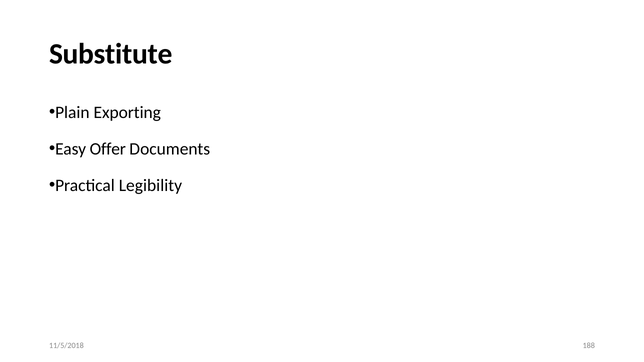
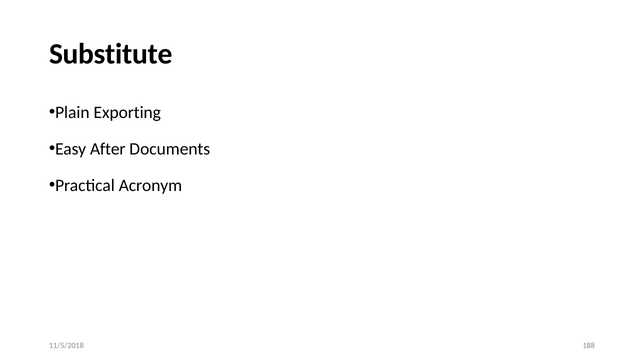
Offer: Offer -> After (108, 149)
Legibility: Legibility -> Acronym (150, 185)
